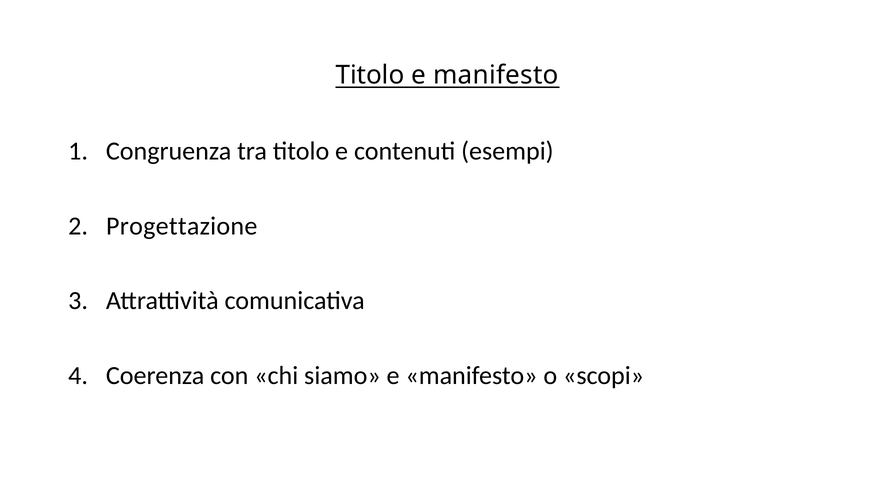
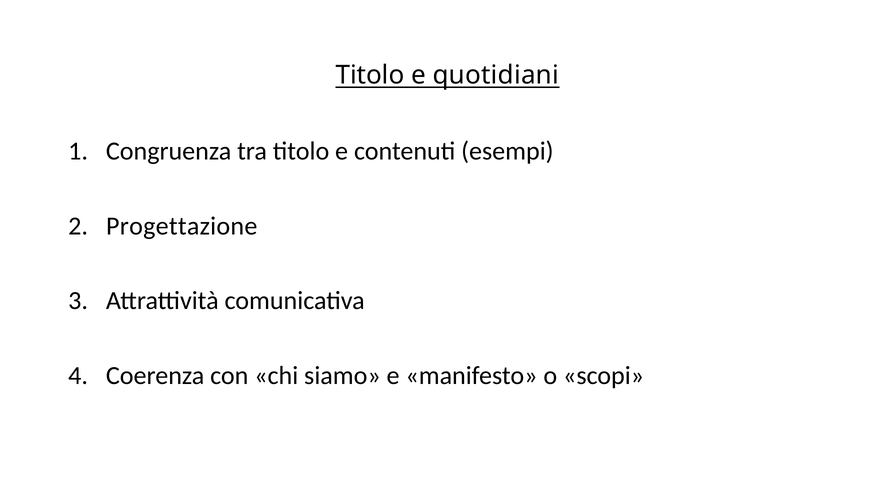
Titolo e manifesto: manifesto -> quotidiani (496, 75)
